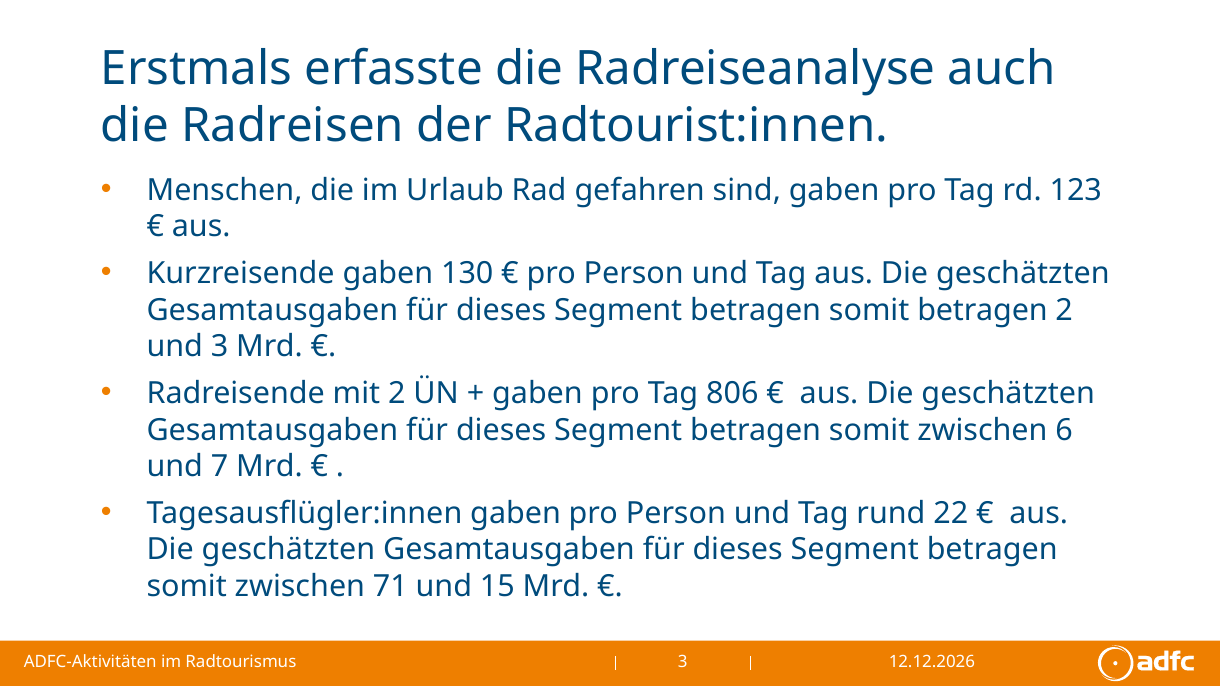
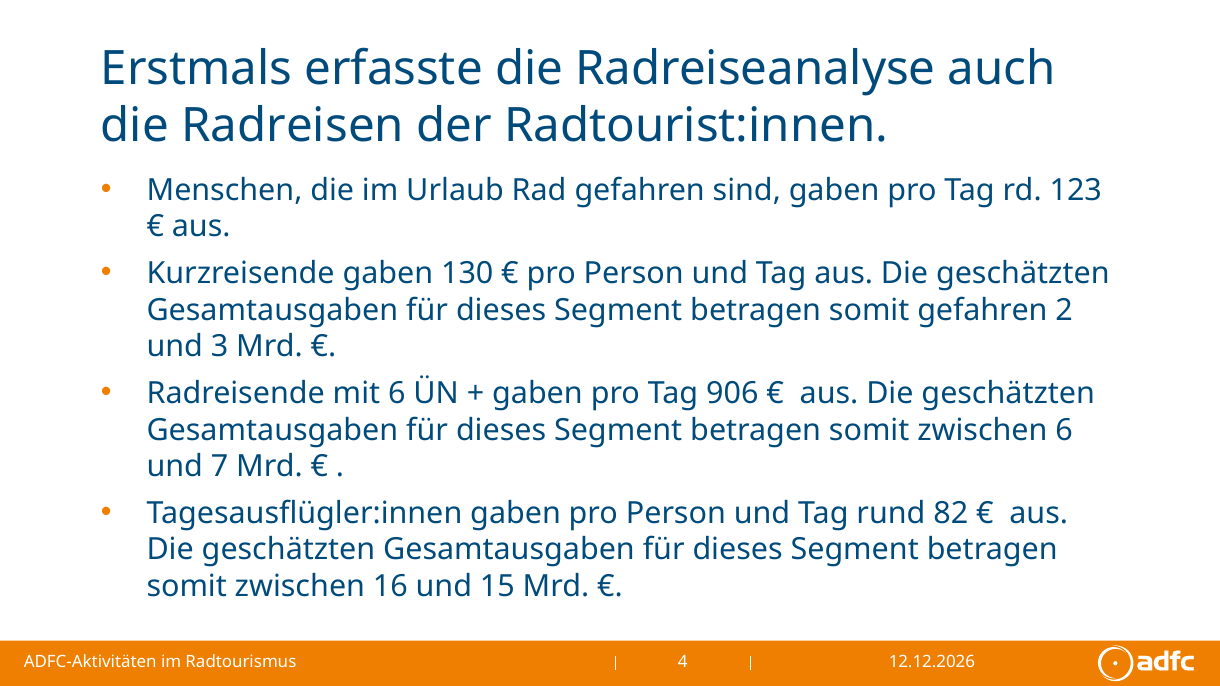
somit betragen: betragen -> gefahren (982, 310)
mit 2: 2 -> 6 (397, 394)
806: 806 -> 906 (732, 394)
22: 22 -> 82 (951, 514)
71: 71 -> 16 (390, 587)
Radtourismus 3: 3 -> 4 (683, 662)
